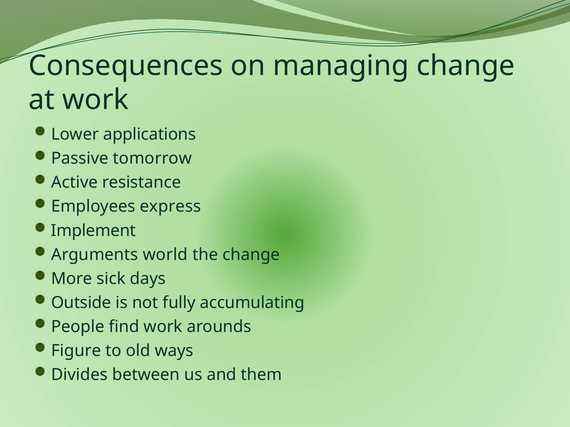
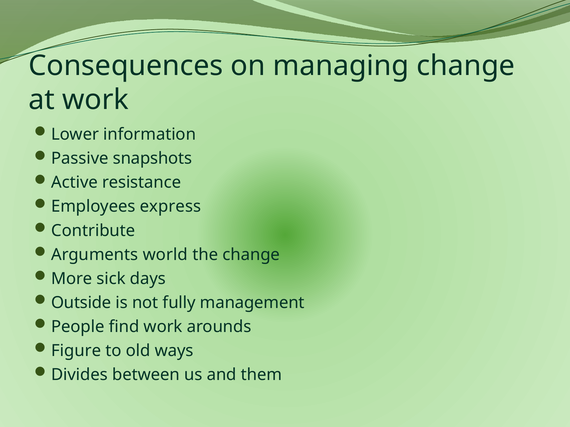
applications: applications -> information (150, 135)
tomorrow: tomorrow -> snapshots (152, 159)
Implement: Implement -> Contribute (93, 231)
accumulating: accumulating -> management (252, 303)
